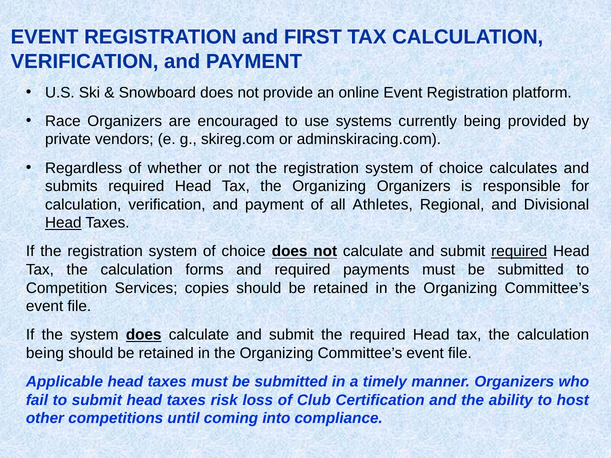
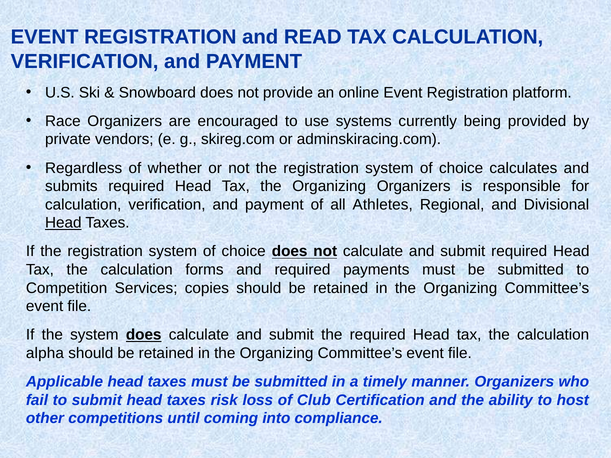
FIRST: FIRST -> READ (313, 37)
required underline: present -> none (519, 252)
being: being -> alpha (45, 353)
